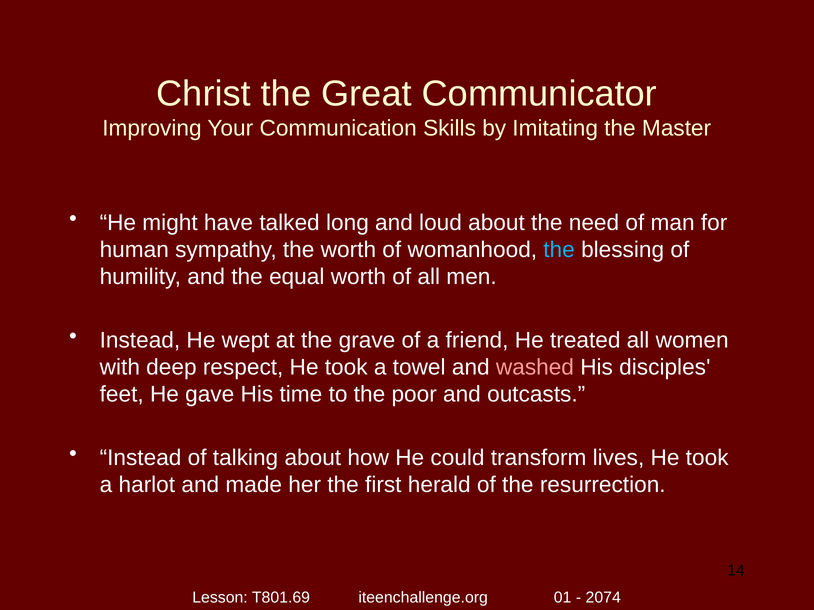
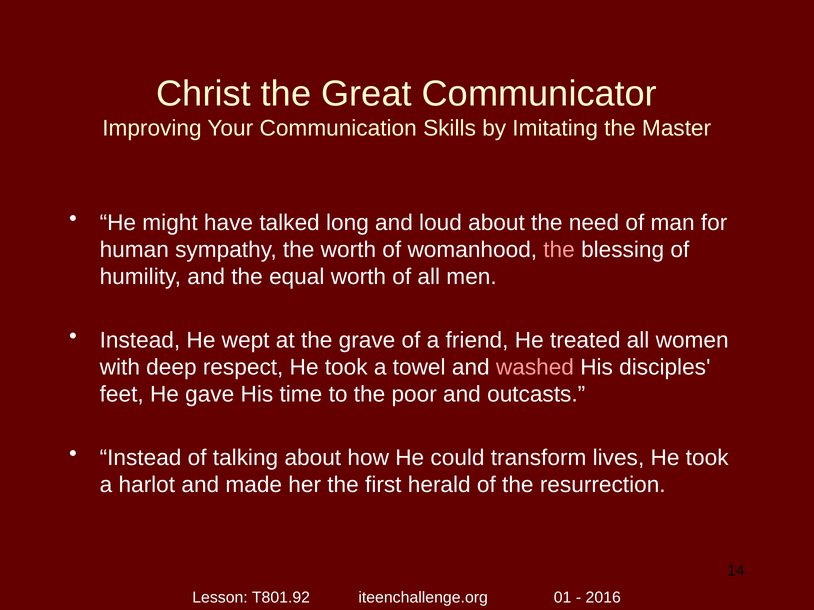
the colour: light blue -> pink (559, 250)
T801.69: T801.69 -> T801.92 (281, 598)
2074: 2074 -> 2016 (603, 598)
